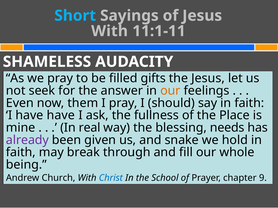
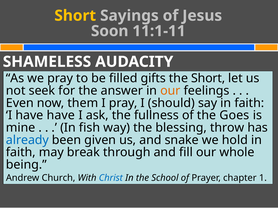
Short colour: light blue -> yellow (75, 16)
With: With -> Soon (110, 31)
the Jesus: Jesus -> Short (208, 78)
Place: Place -> Goes (234, 116)
real: real -> fish (90, 128)
needs: needs -> throw (227, 128)
already colour: purple -> blue (27, 140)
9: 9 -> 1 (263, 178)
